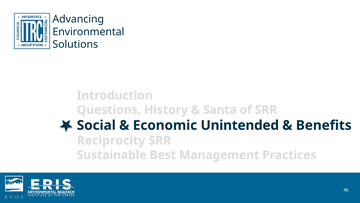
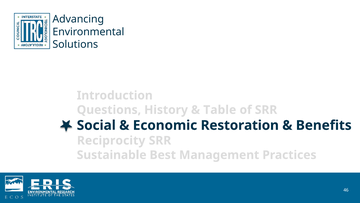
Santa: Santa -> Table (220, 110)
Unintended: Unintended -> Restoration (240, 125)
